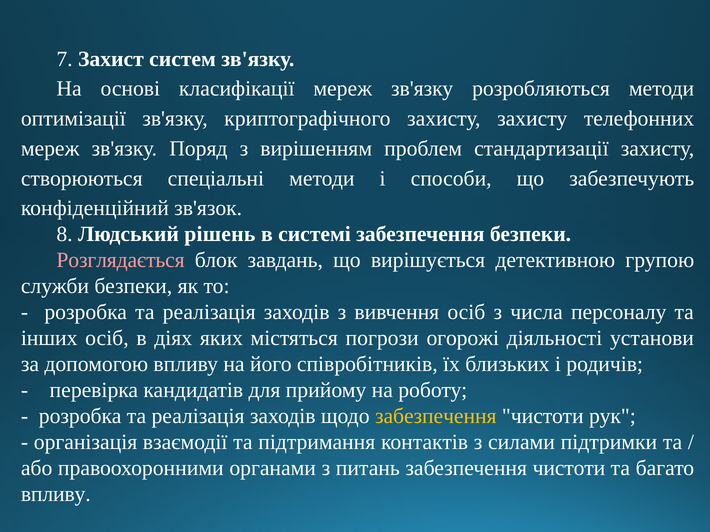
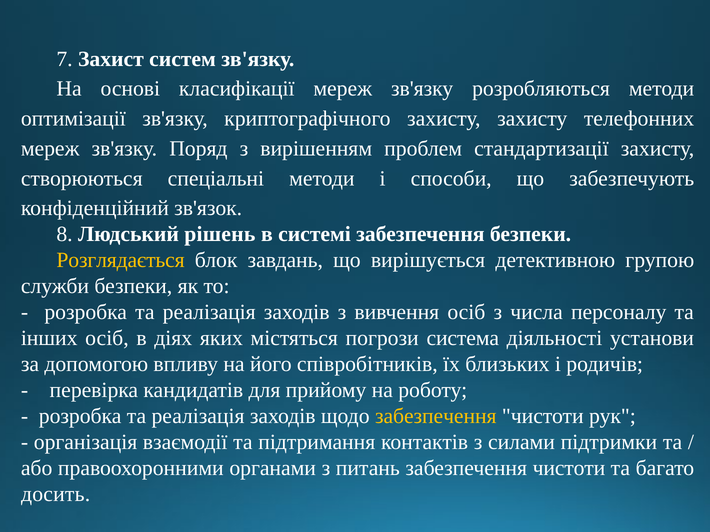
Розглядається colour: pink -> yellow (121, 261)
огорожі: огорожі -> система (463, 339)
впливу: впливу -> досить (56, 495)
